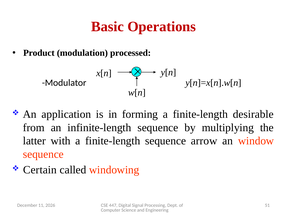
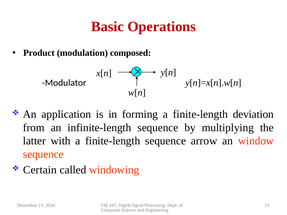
processed: processed -> composed (131, 53)
desirable: desirable -> deviation (253, 114)
